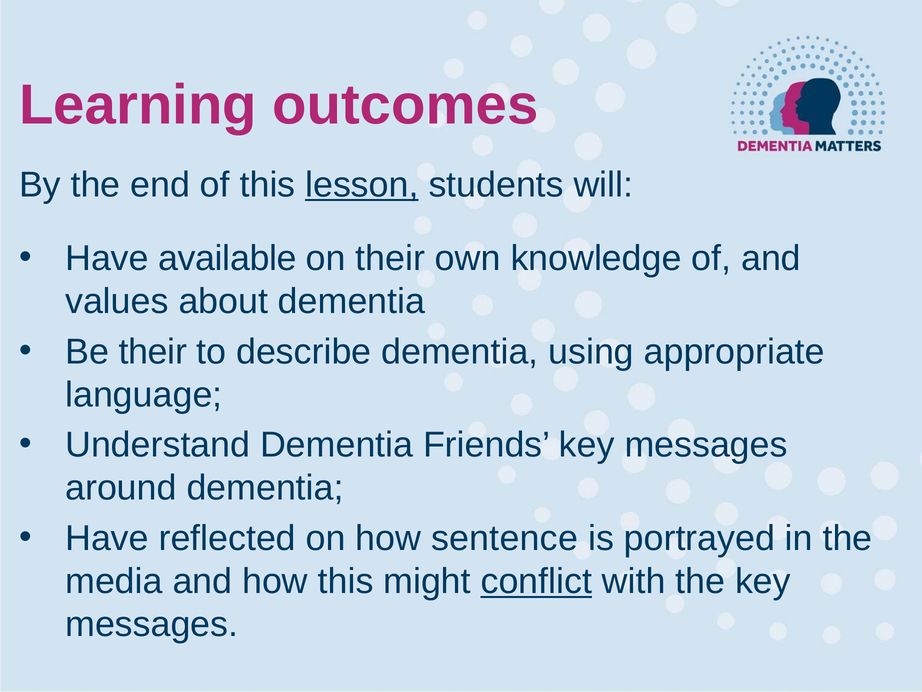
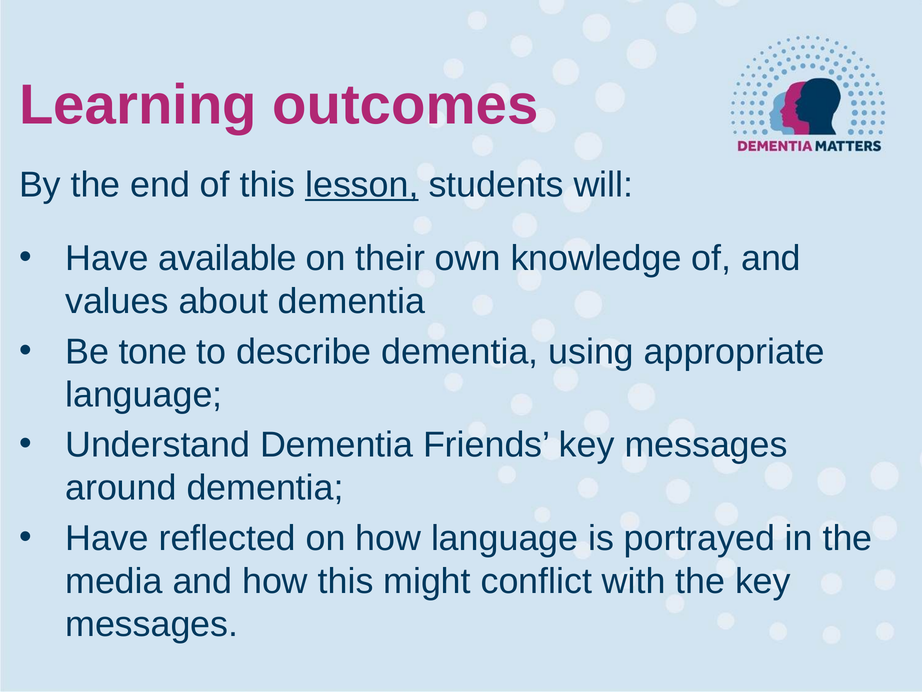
Be their: their -> tone (153, 351)
how sentence: sentence -> language (505, 538)
conflict underline: present -> none (536, 581)
